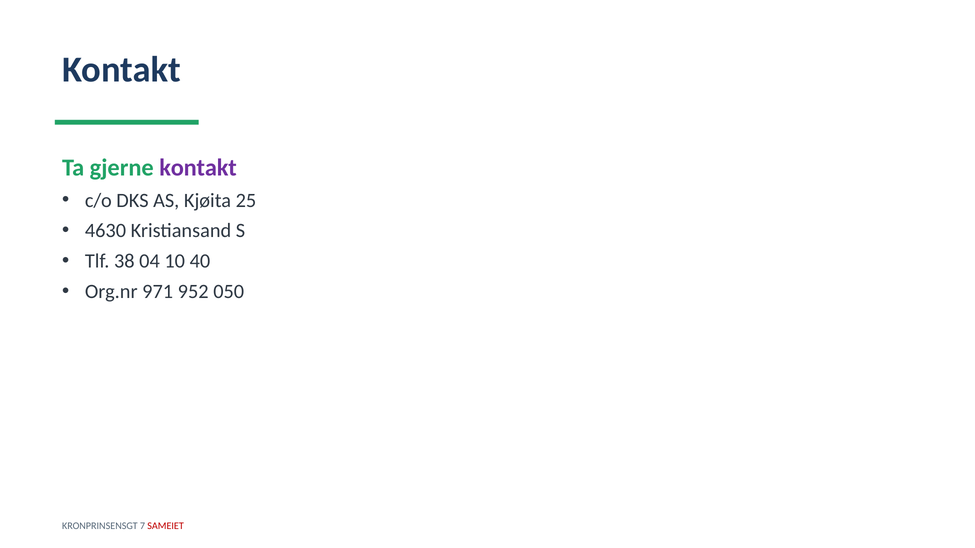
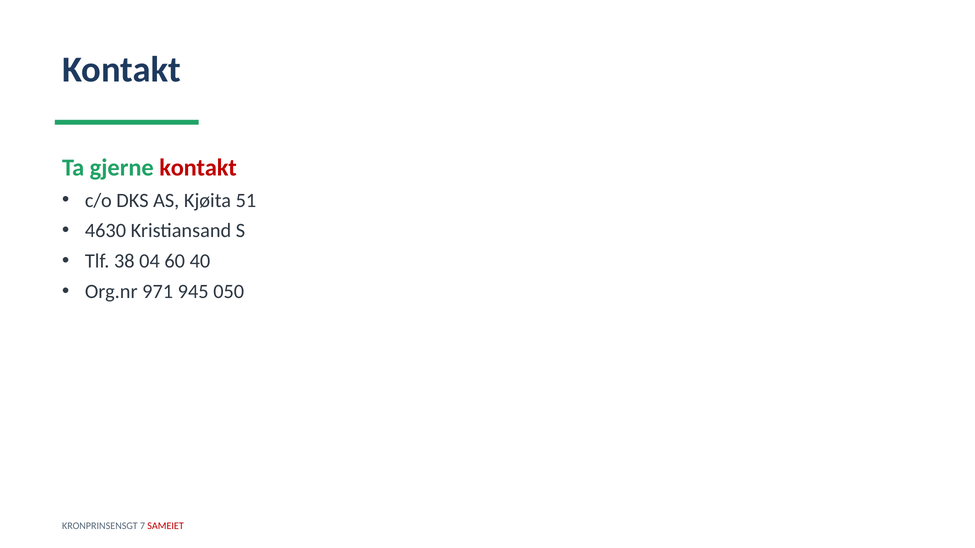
kontakt colour: purple -> red (198, 168)
25: 25 -> 51 (246, 200)
10: 10 -> 60 (175, 261)
952: 952 -> 945 (193, 292)
